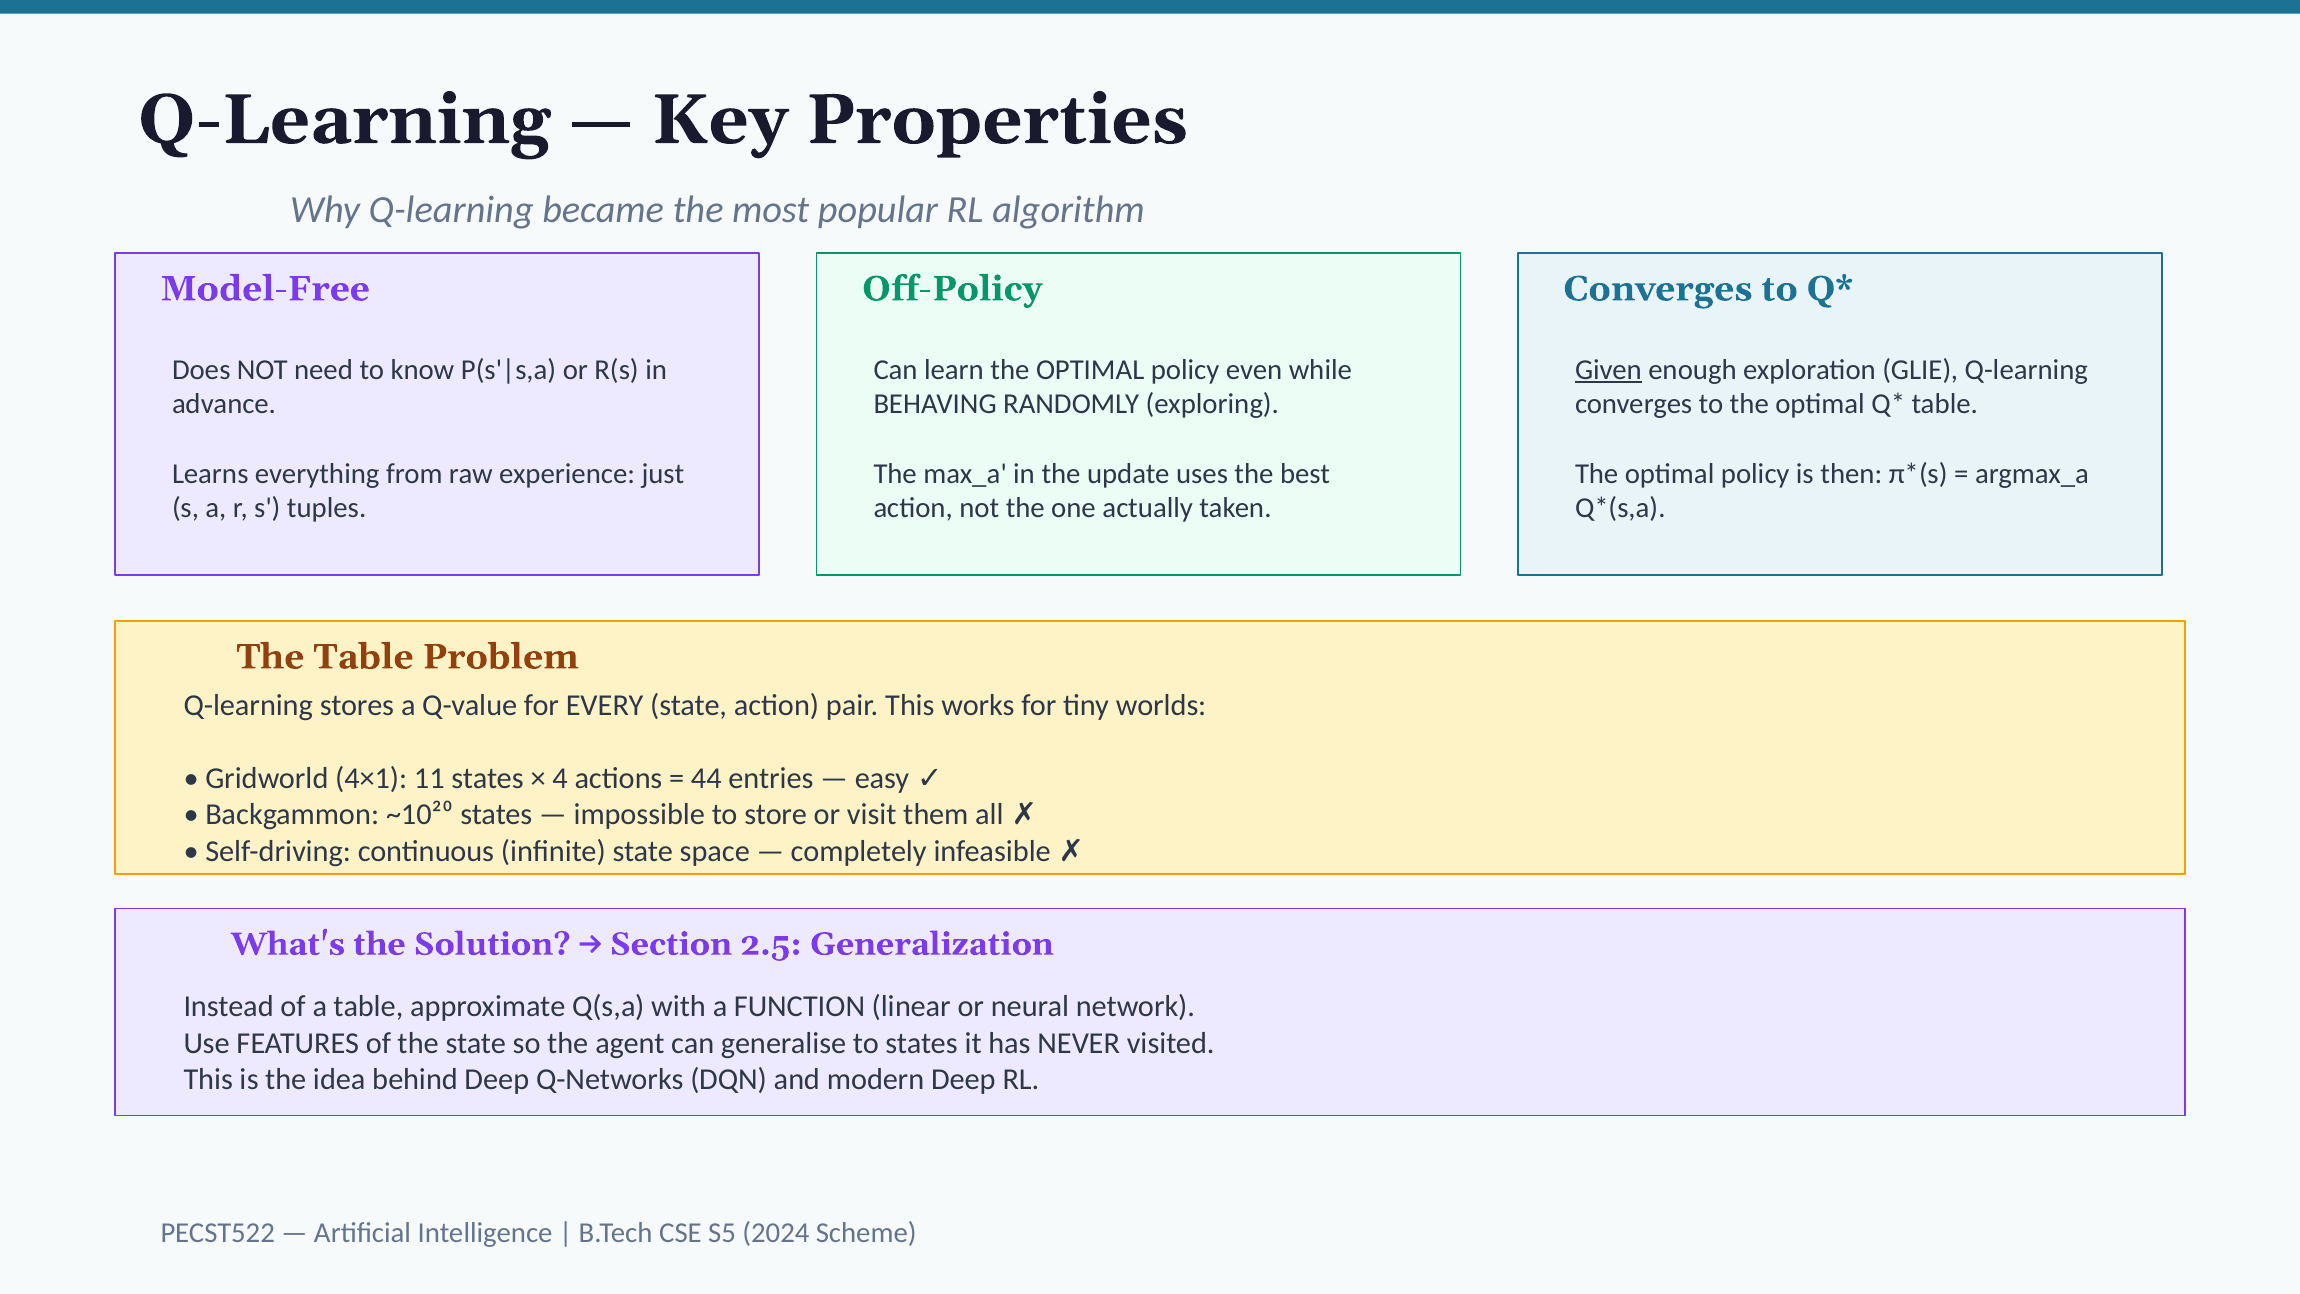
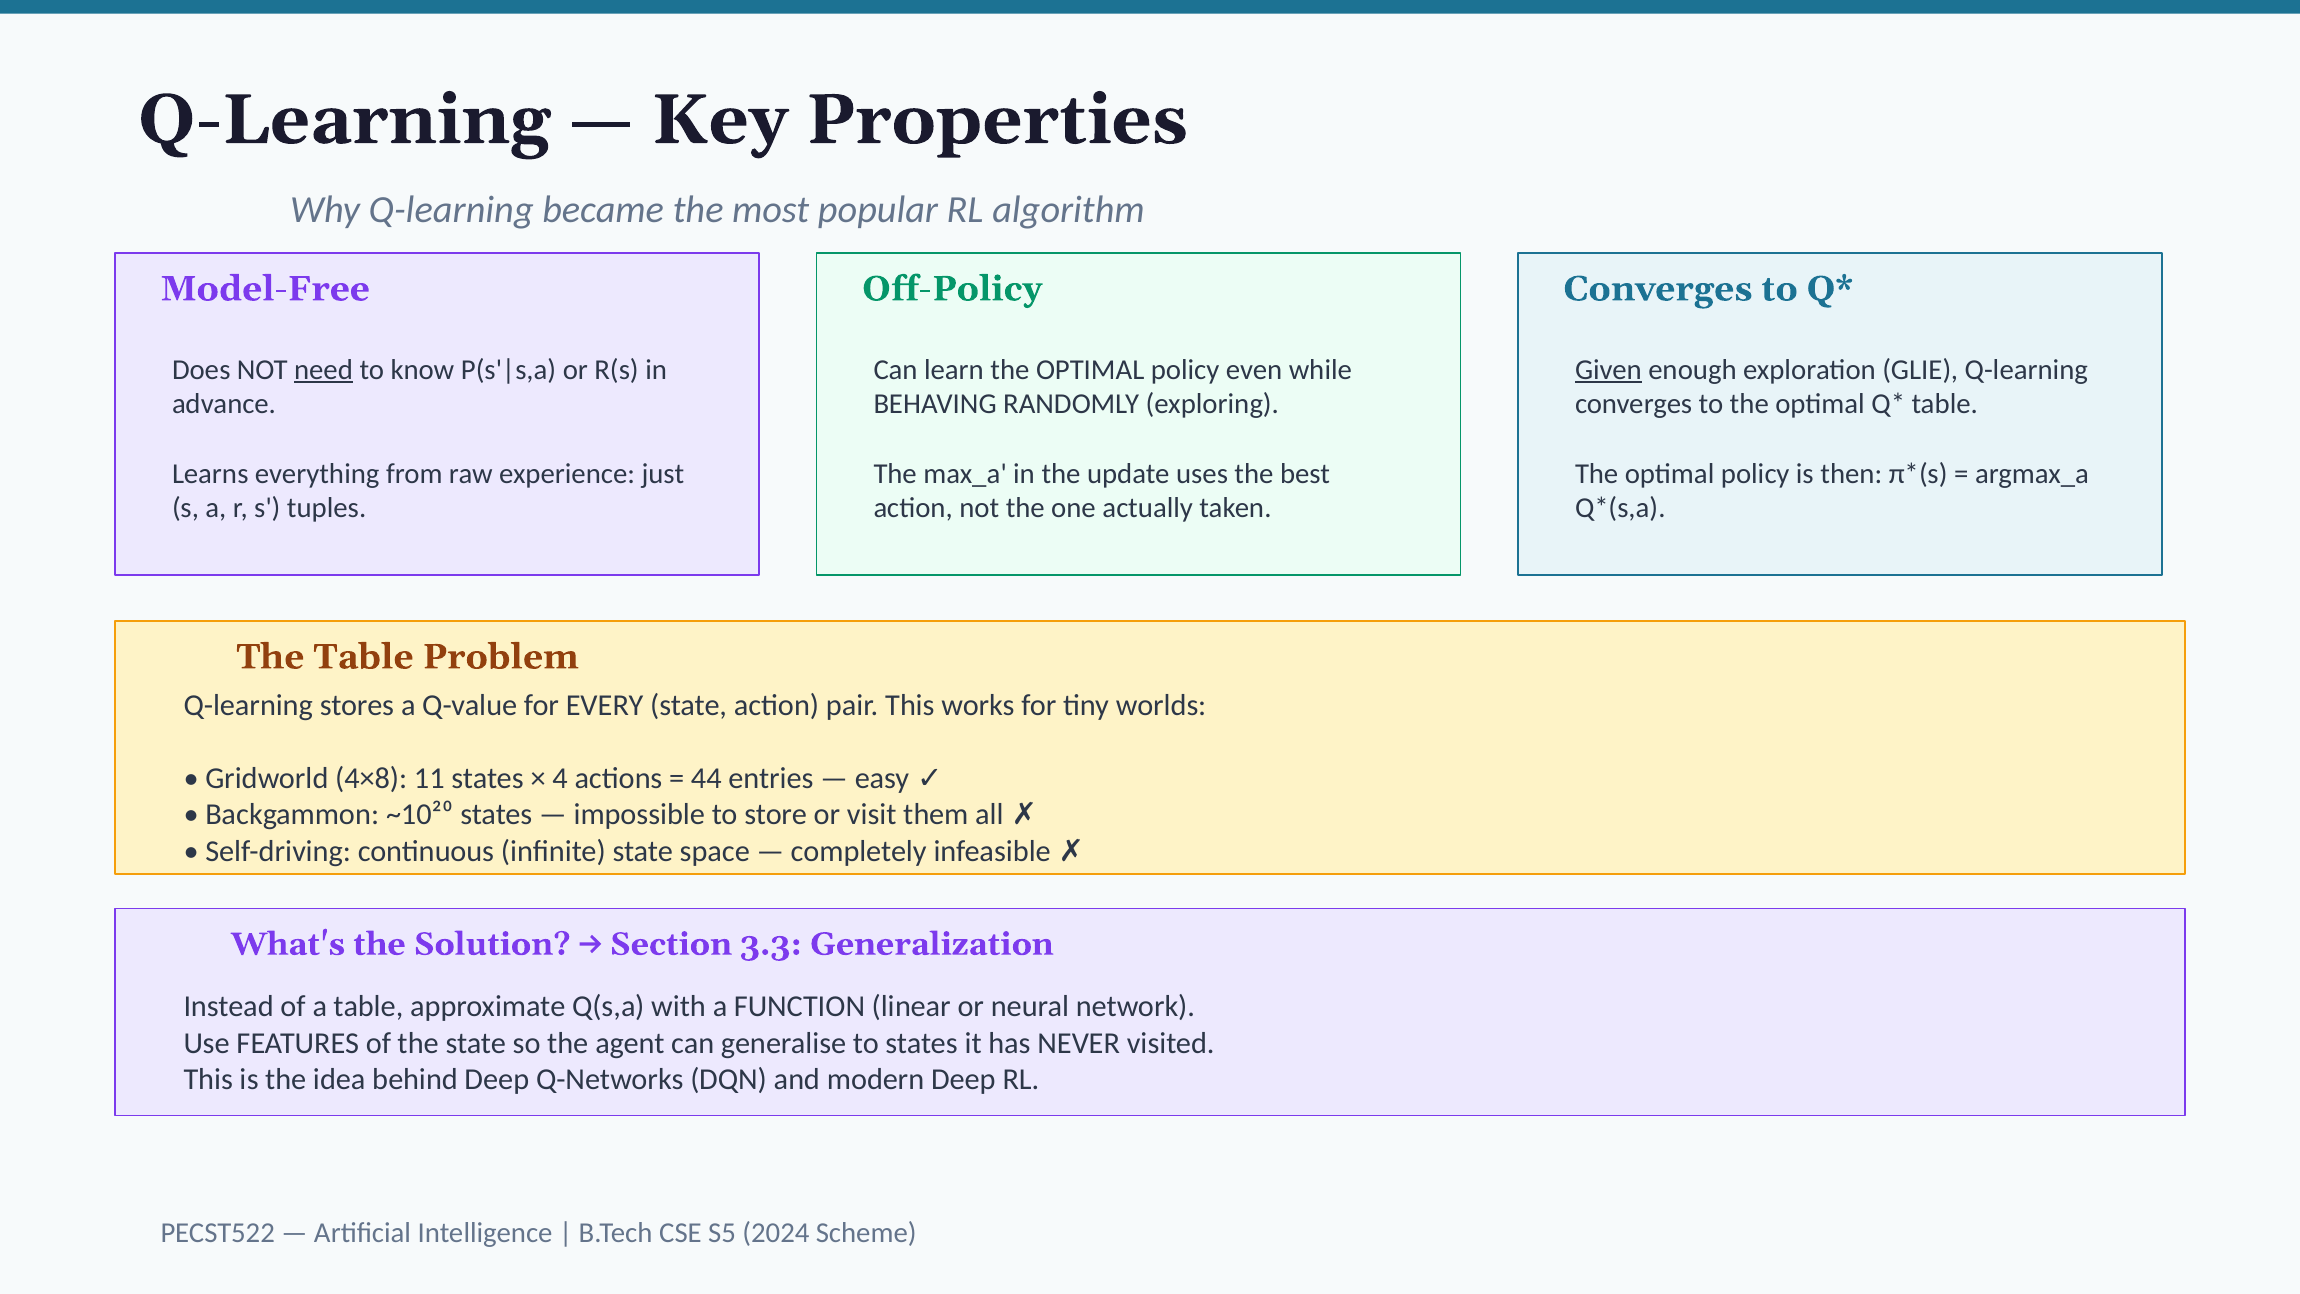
need underline: none -> present (323, 370)
4×1: 4×1 -> 4×8 (371, 778)
2.5: 2.5 -> 3.3 (771, 944)
